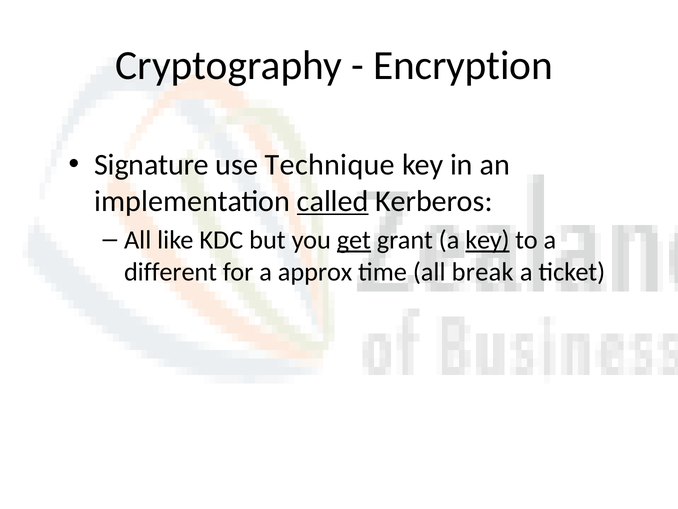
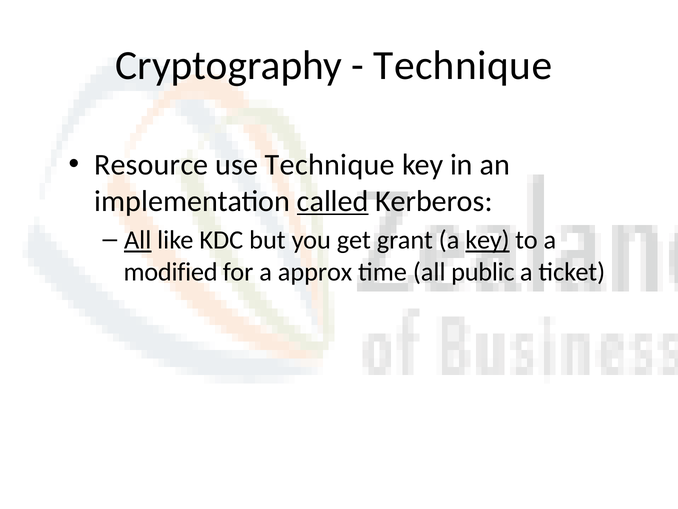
Encryption: Encryption -> Technique (463, 66)
Signature: Signature -> Resource (151, 165)
All underline: none -> present (138, 240)
get underline: present -> none (354, 240)
different: different -> modified (171, 272)
break: break -> public (483, 272)
